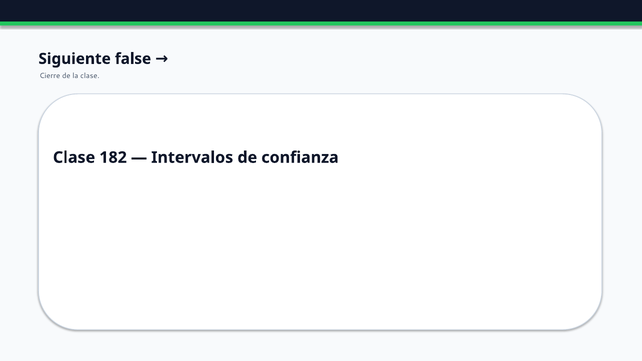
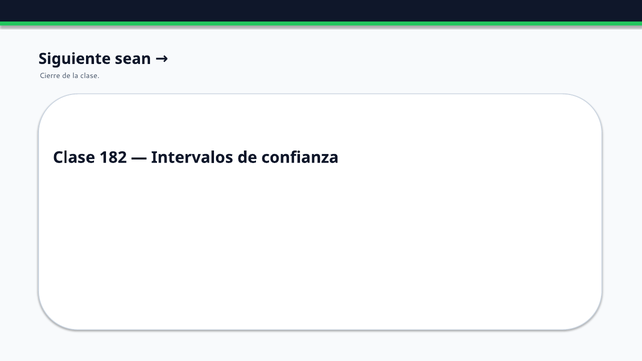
false: false -> sean (133, 59)
